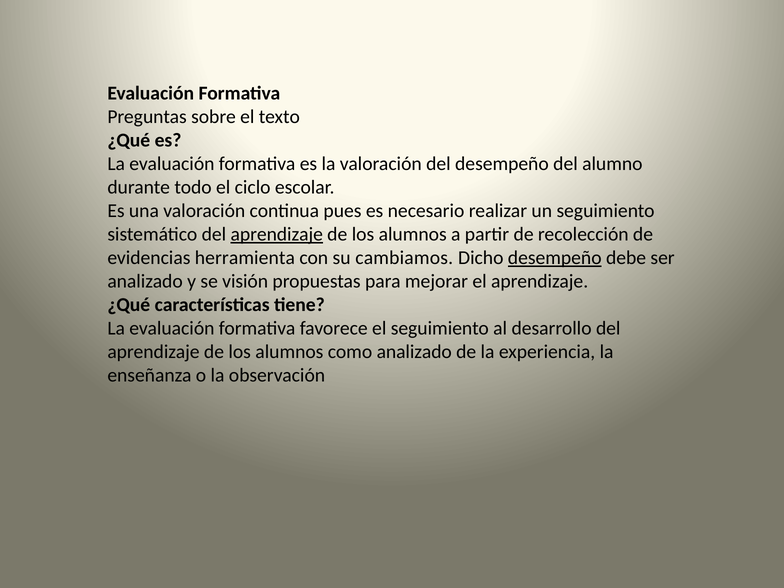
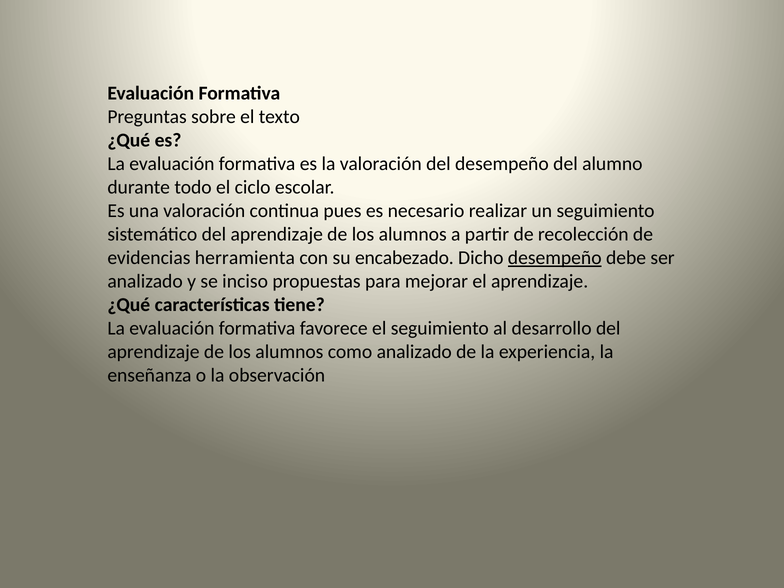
aprendizaje underline: present -> none (277, 234)
cambiamos: cambiamos -> encabezado (404, 258)
visión: visión -> inciso (245, 281)
